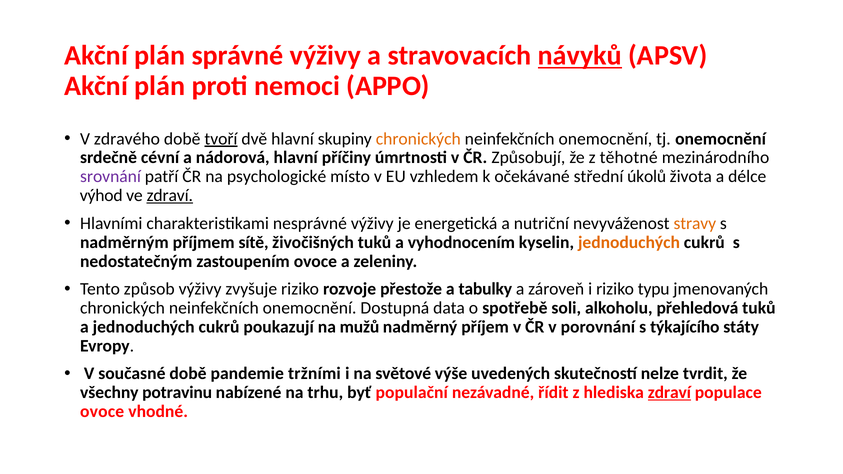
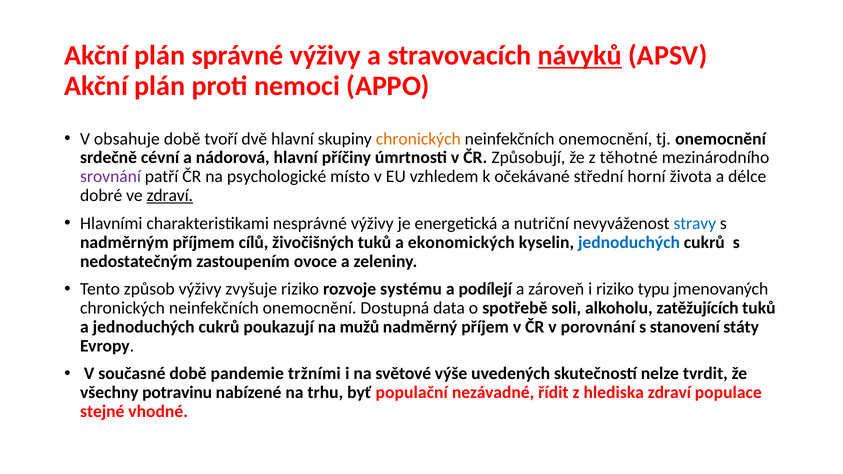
zdravého: zdravého -> obsahuje (127, 139)
tvoří underline: present -> none (221, 139)
úkolů: úkolů -> horní (647, 177)
výhod: výhod -> dobré (101, 196)
stravy colour: orange -> blue (695, 223)
sítě: sítě -> cílů (253, 242)
vyhodnocením: vyhodnocením -> ekonomických (461, 242)
jednoduchých colour: orange -> blue (629, 242)
přestože: přestože -> systému (411, 289)
tabulky: tabulky -> podílejí (485, 289)
přehledová: přehledová -> zatěžujících (697, 308)
týkajícího: týkajícího -> stanovení (685, 327)
zdraví underline: present -> none (669, 393)
ovoce: ovoce -> stejné (102, 412)
